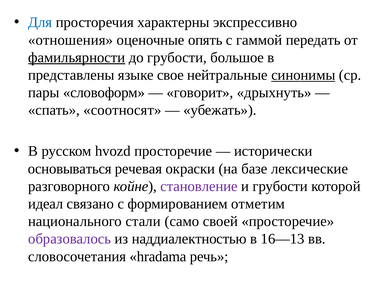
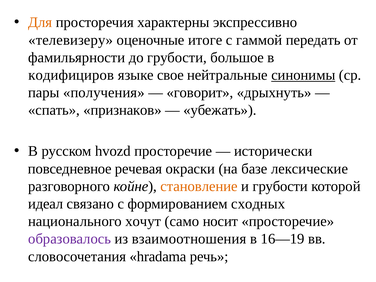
Для colour: blue -> orange (40, 22)
отношения: отношения -> телевизеру (71, 40)
опять: опять -> итоге (205, 40)
фамильярности underline: present -> none (77, 57)
представлены: представлены -> кодифициров (71, 75)
словоформ: словоформ -> получения (104, 93)
соотносят: соотносят -> признаков (123, 110)
основываться: основываться -> повседневное (70, 169)
становление colour: purple -> orange (199, 186)
отметим: отметим -> сходных (258, 204)
стали: стали -> хочут (143, 221)
своей: своей -> носит (220, 221)
наддиалектностью: наддиалектностью -> взаимоотношения (189, 239)
16—13: 16—13 -> 16—19 (283, 239)
